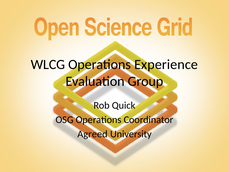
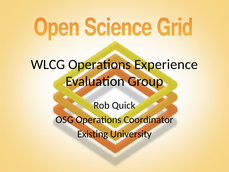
Agreed: Agreed -> Existing (93, 134)
